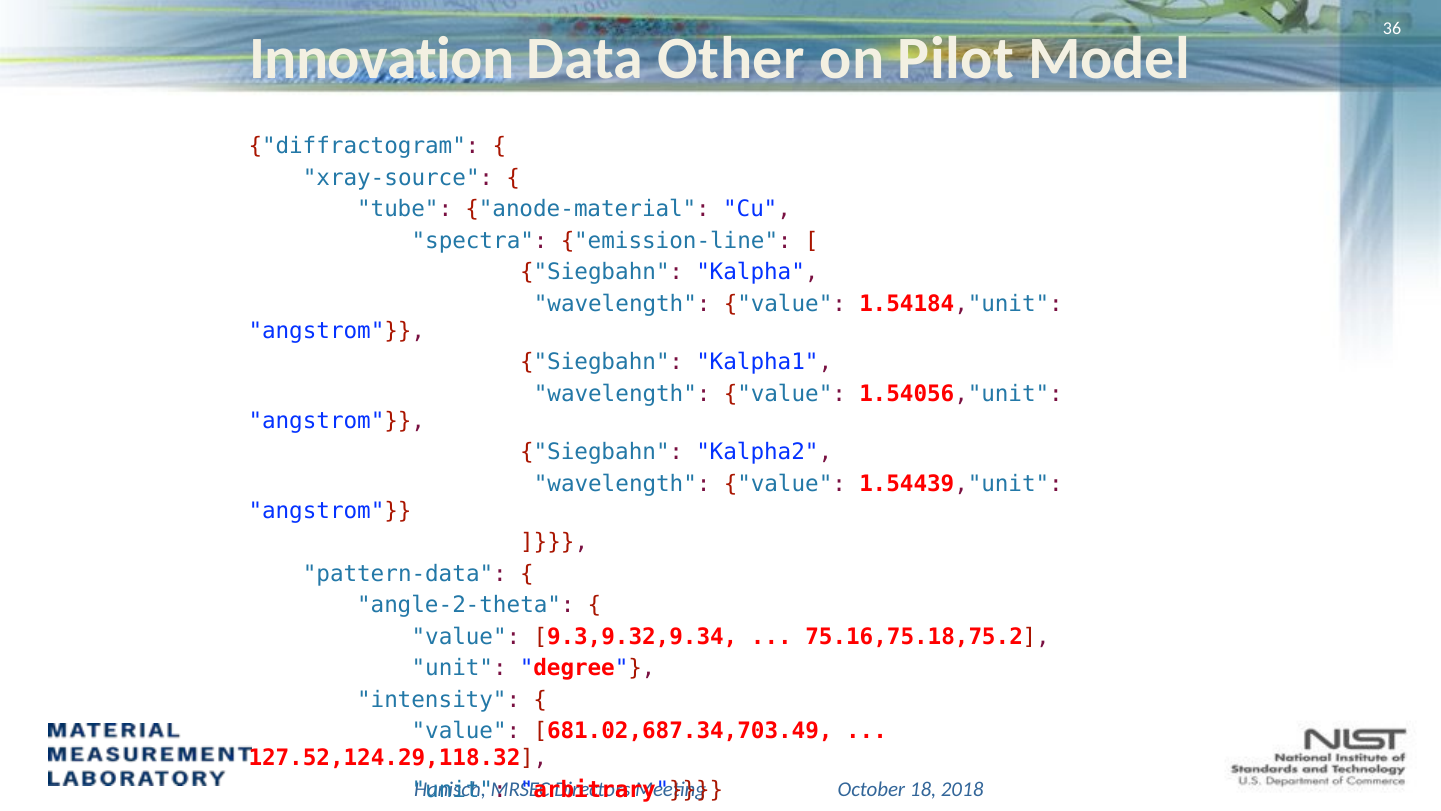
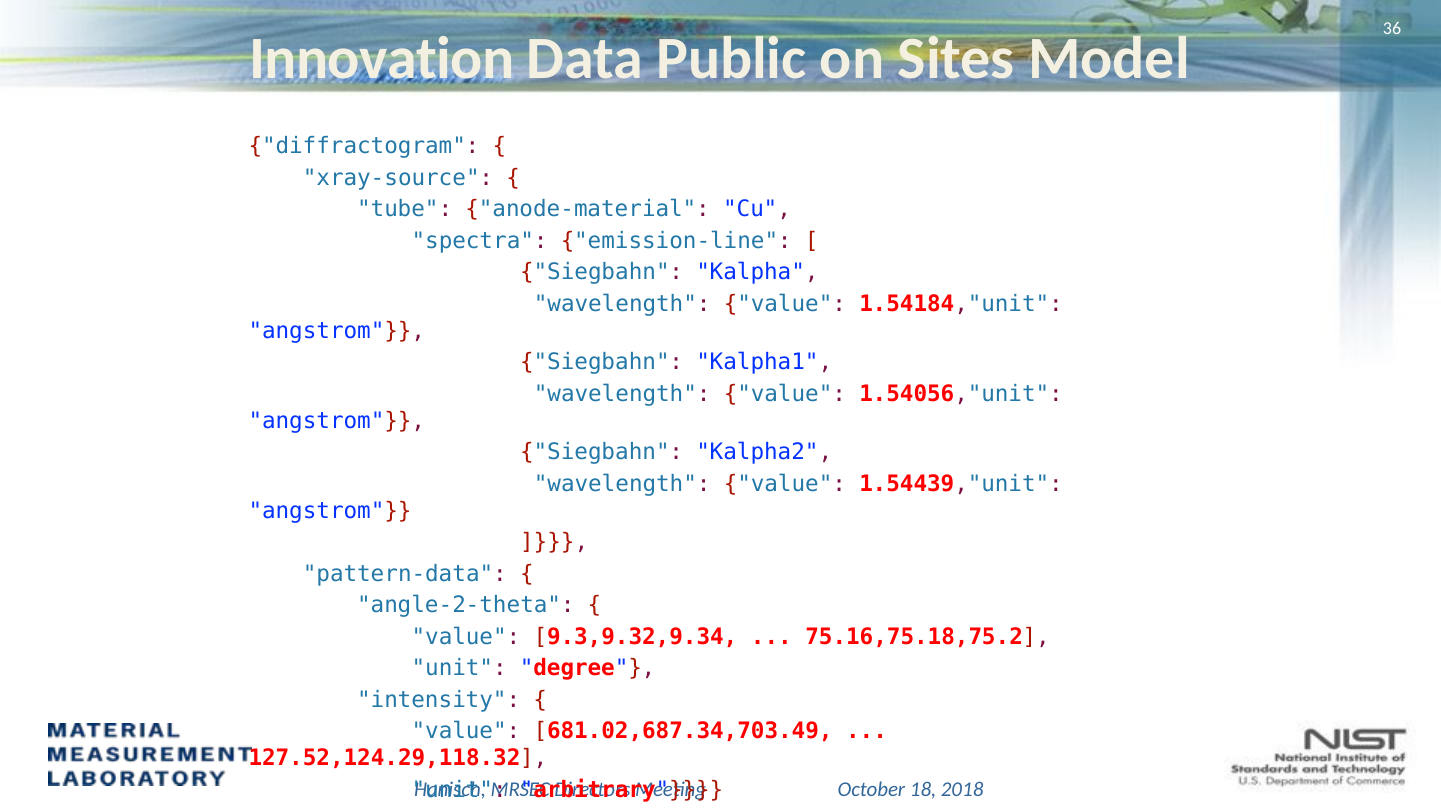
Other: Other -> Public (732, 58)
Pilot: Pilot -> Sites (956, 58)
